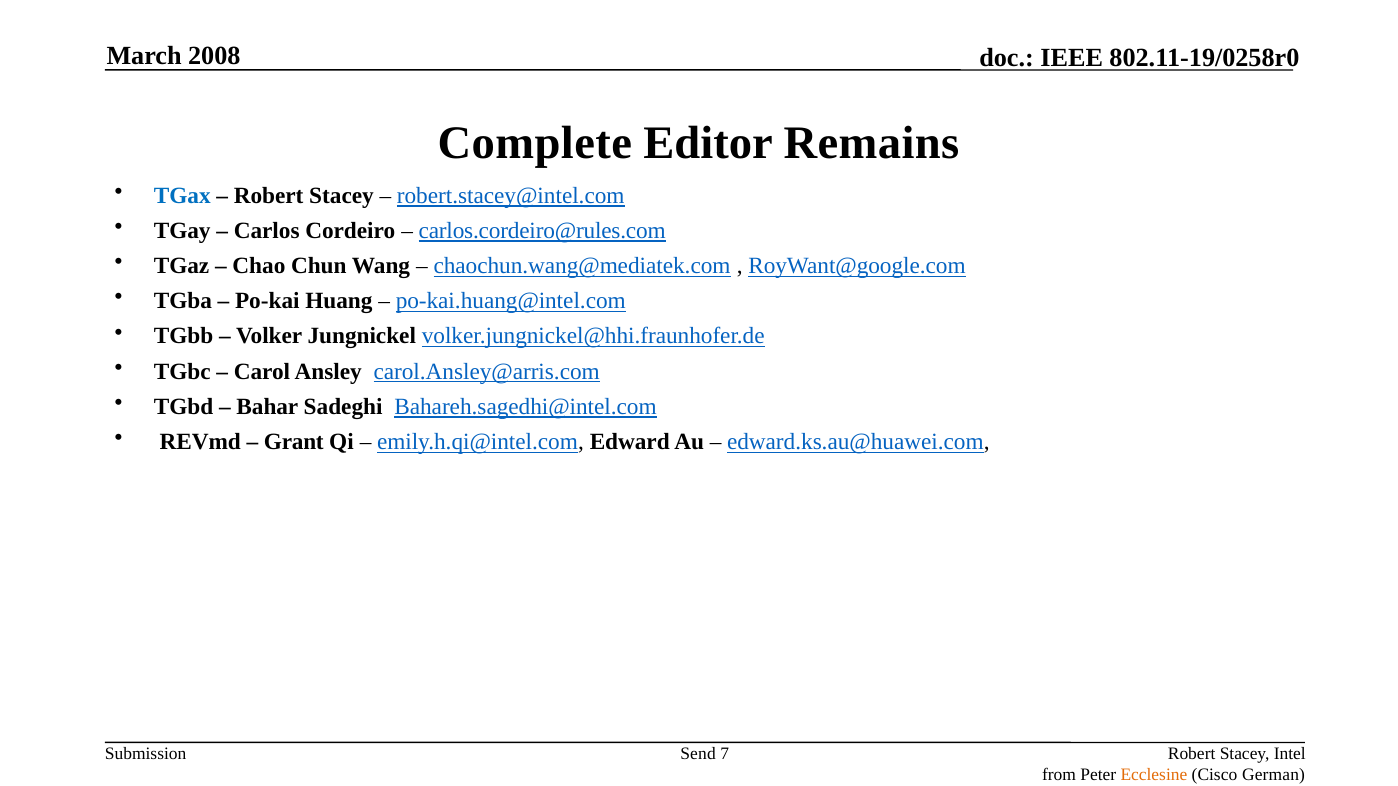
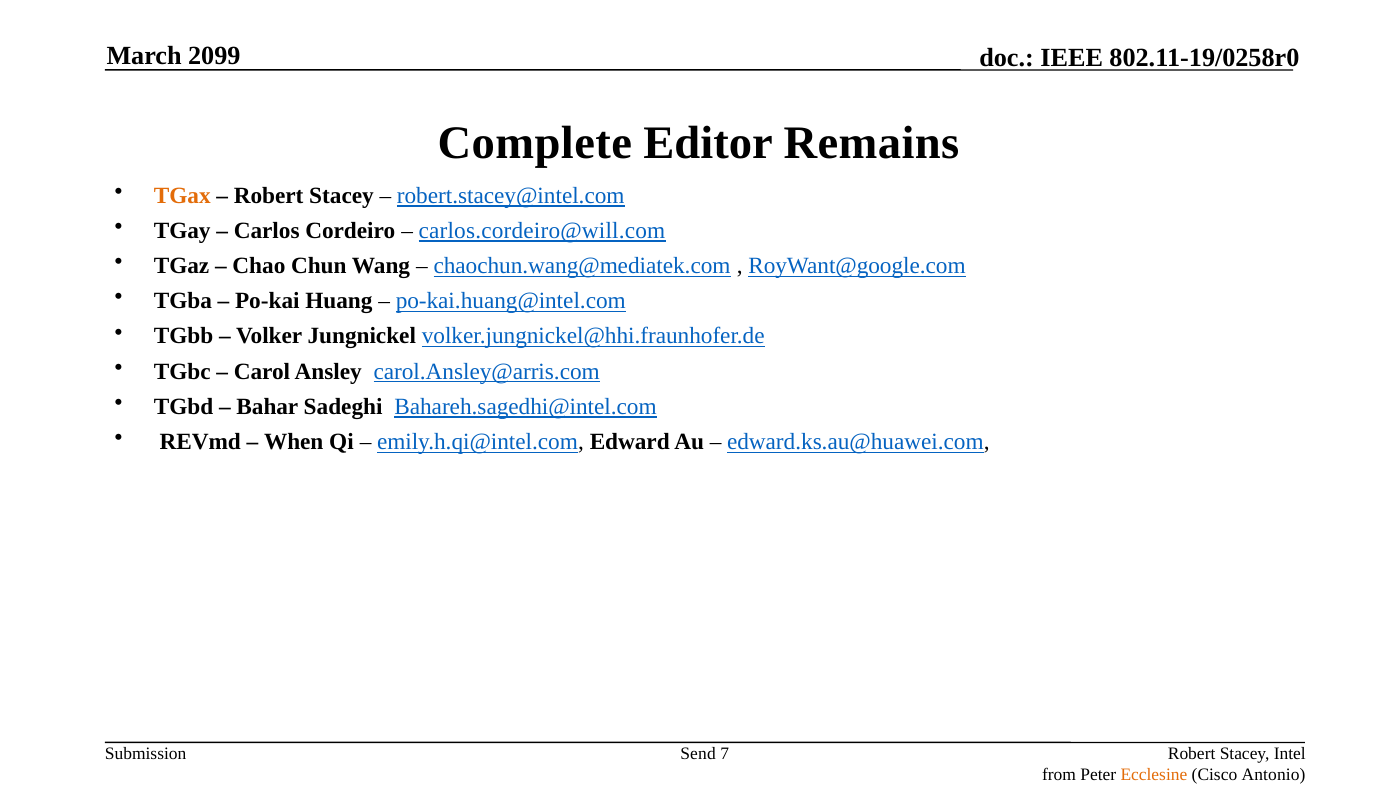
2008: 2008 -> 2099 (214, 56)
TGax colour: blue -> orange (182, 196)
carlos.cordeiro@rules.com: carlos.cordeiro@rules.com -> carlos.cordeiro@will.com (542, 231)
Grant: Grant -> When (294, 442)
German: German -> Antonio (1274, 775)
